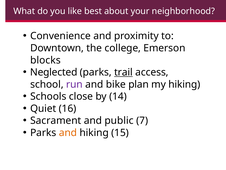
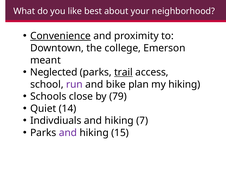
Convenience underline: none -> present (61, 36)
blocks: blocks -> meant (46, 60)
14: 14 -> 79 (118, 96)
16: 16 -> 14 (68, 108)
Sacrament: Sacrament -> Indivdiuals (56, 120)
public: public -> hiking (119, 120)
and colour: orange -> purple (68, 132)
